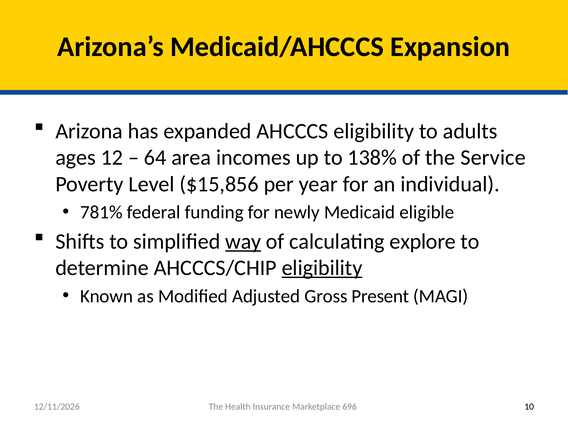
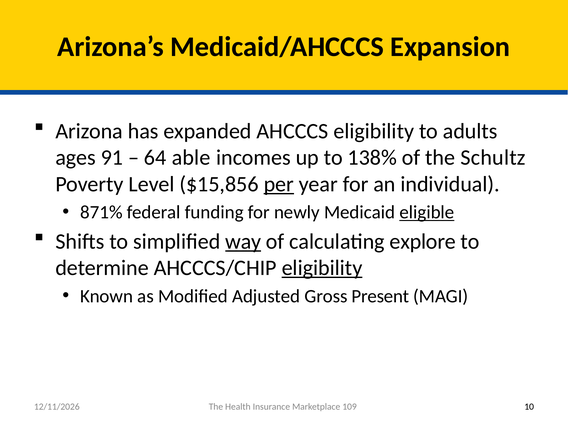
12: 12 -> 91 (112, 158)
area: area -> able (191, 158)
Service: Service -> Schultz (493, 158)
per underline: none -> present (279, 184)
781%: 781% -> 871% (101, 212)
eligible underline: none -> present (427, 212)
696: 696 -> 109 (350, 407)
